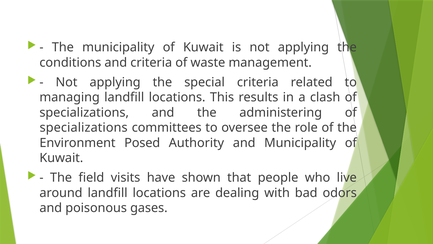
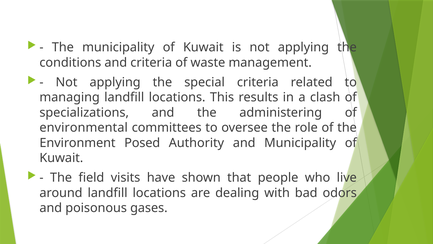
specializations: specializations -> environmental (84, 127)
